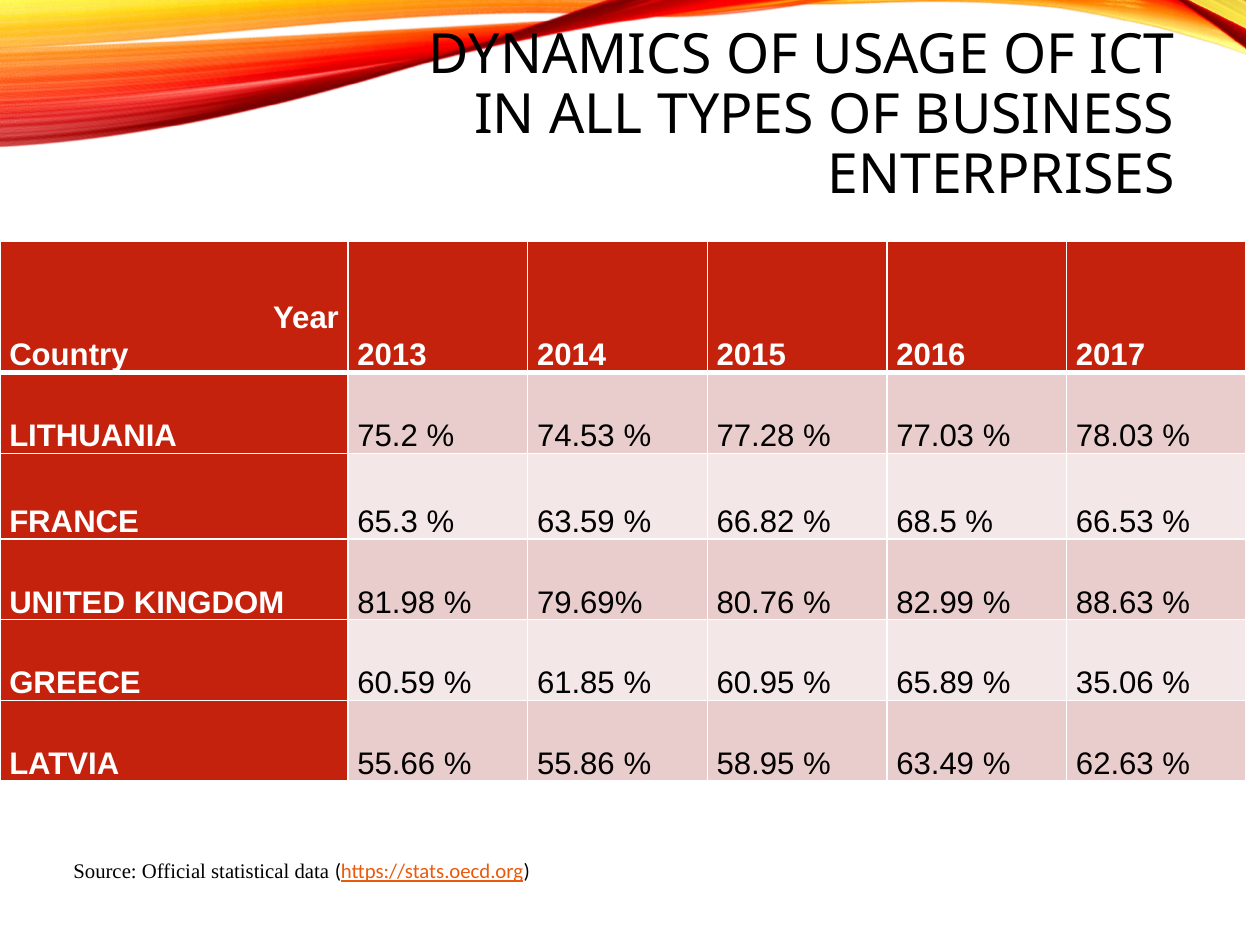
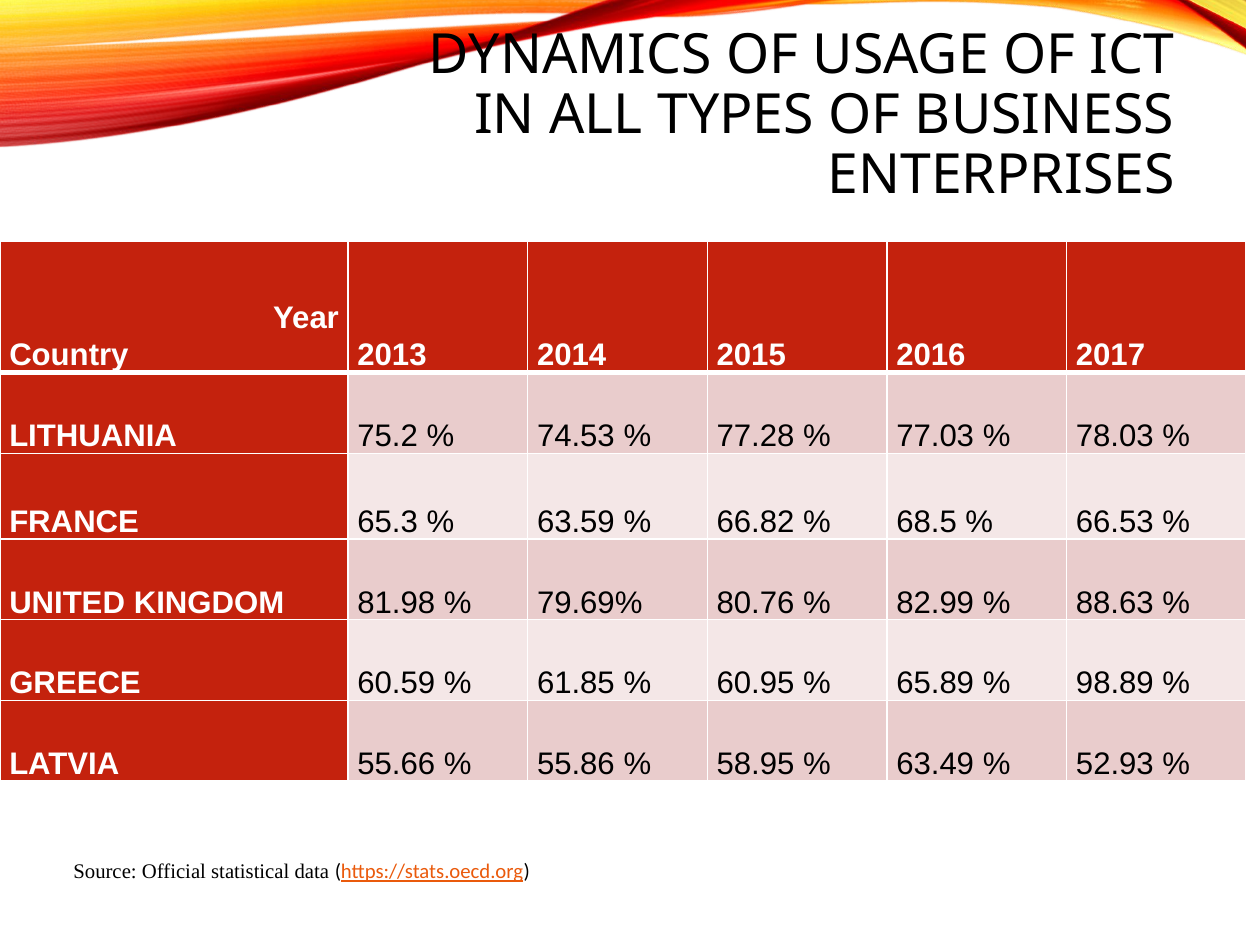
35.06: 35.06 -> 98.89 (1115, 683)
62.63: 62.63 -> 52.93 (1115, 764)
